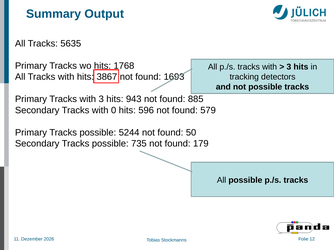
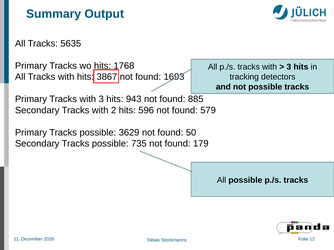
0: 0 -> 2 (114, 110)
5244: 5244 -> 3629 (129, 133)
